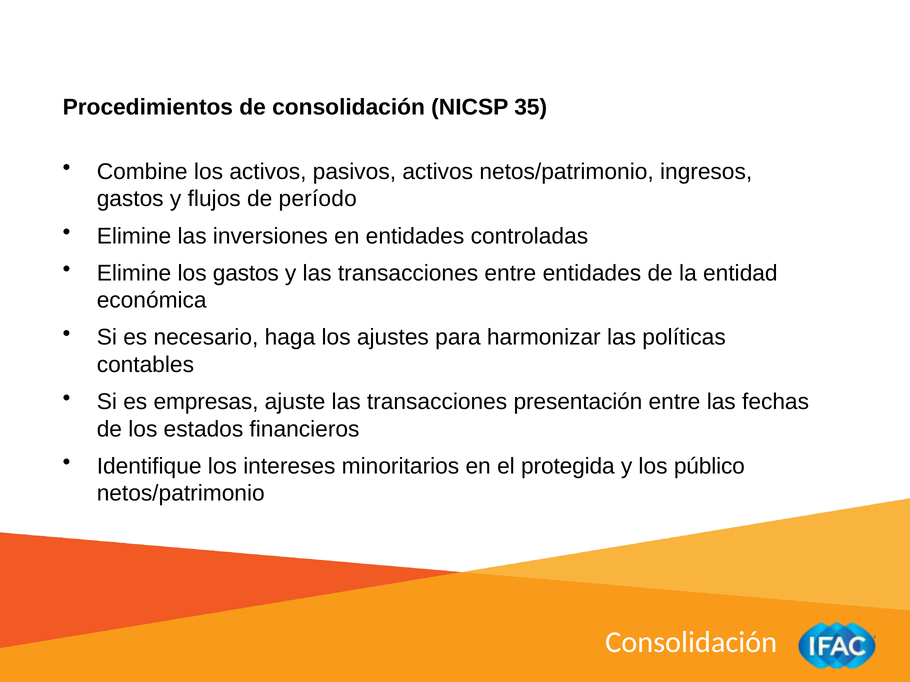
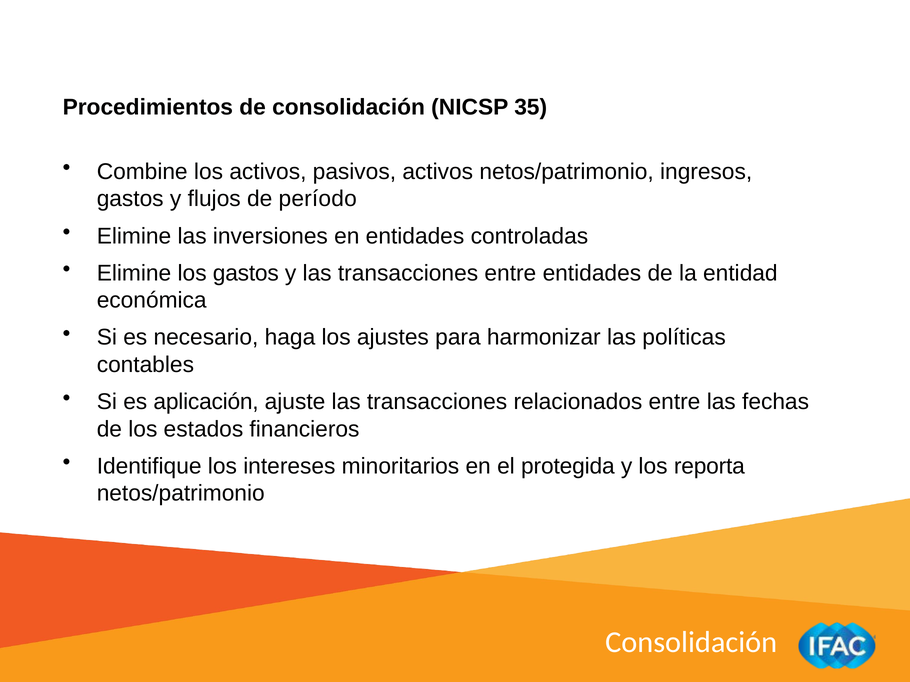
empresas: empresas -> aplicación (206, 402)
presentación: presentación -> relacionados (578, 402)
público: público -> reporta (709, 466)
